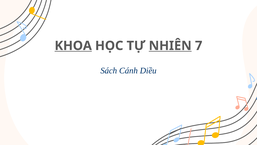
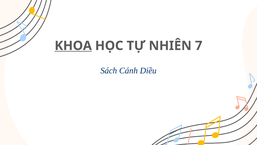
NHIÊN underline: present -> none (170, 46)
